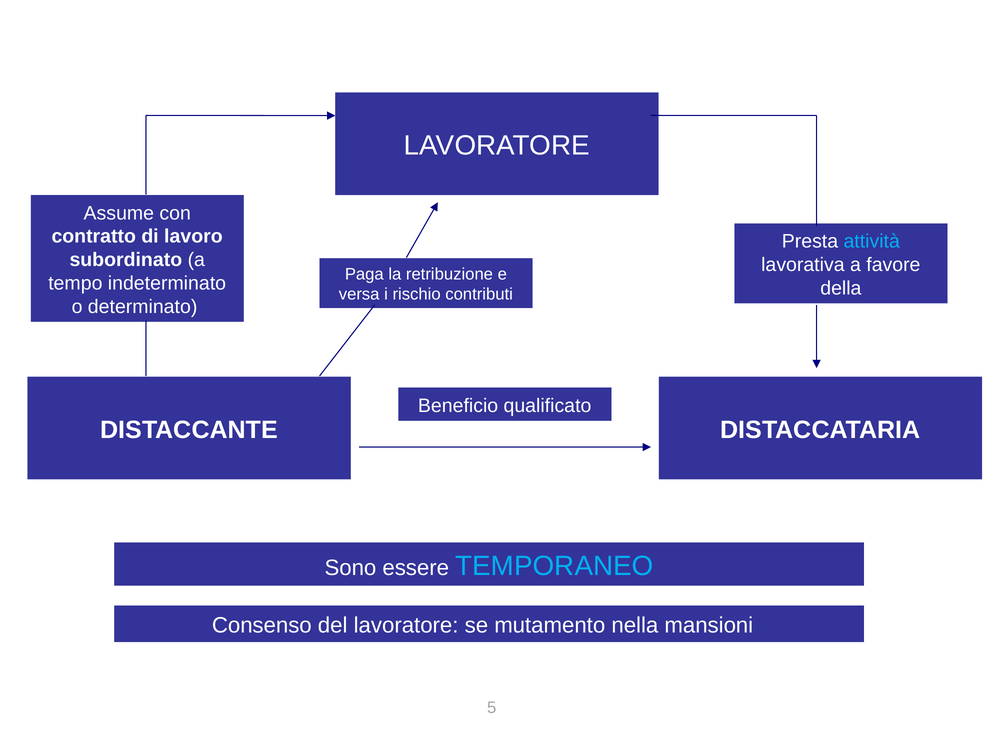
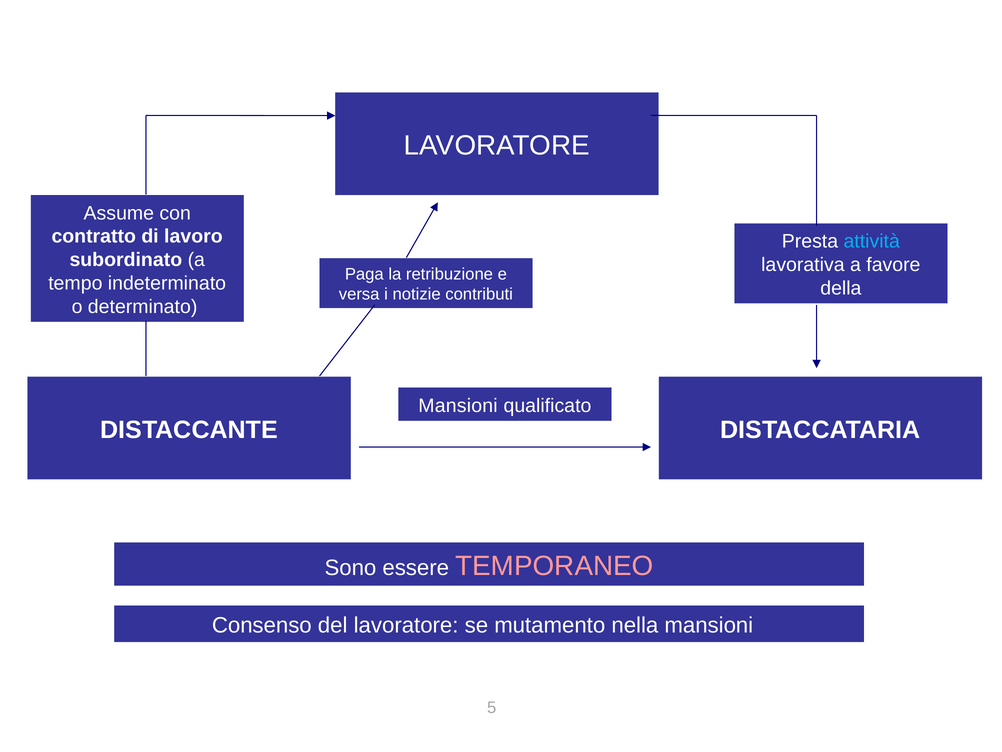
rischio: rischio -> notizie (417, 294)
Beneficio: Beneficio -> Mansioni (458, 405)
TEMPORANEO colour: light blue -> pink (554, 566)
